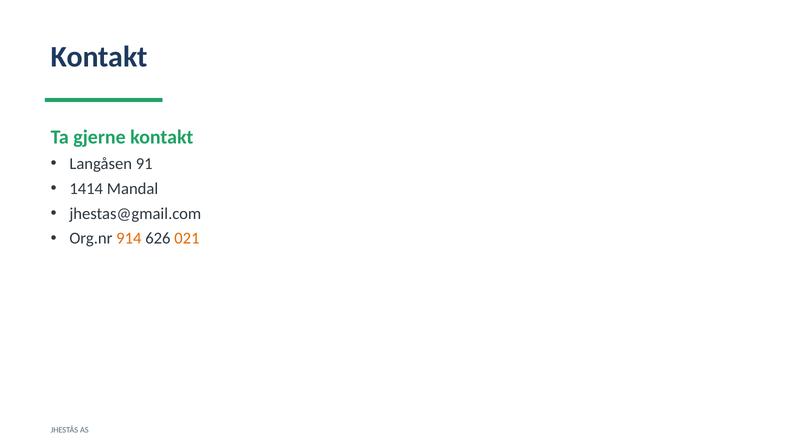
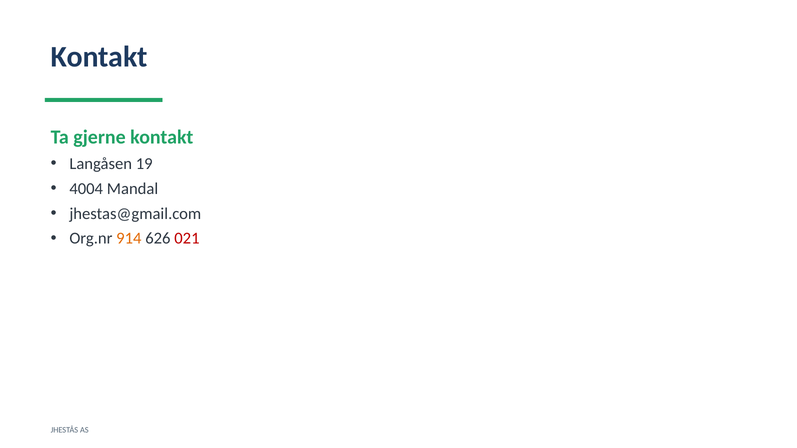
91: 91 -> 19 (144, 164)
1414: 1414 -> 4004 (86, 189)
021 colour: orange -> red (187, 239)
